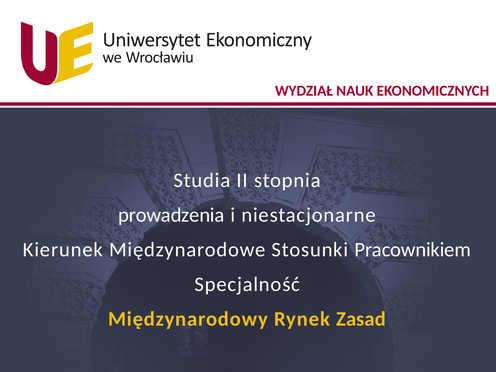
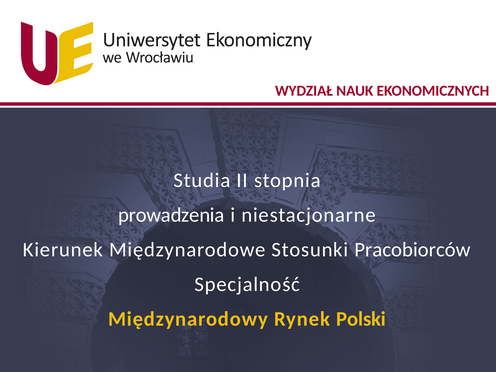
Pracownikiem: Pracownikiem -> Pracobiorców (413, 250)
Zasad: Zasad -> Polski (361, 319)
